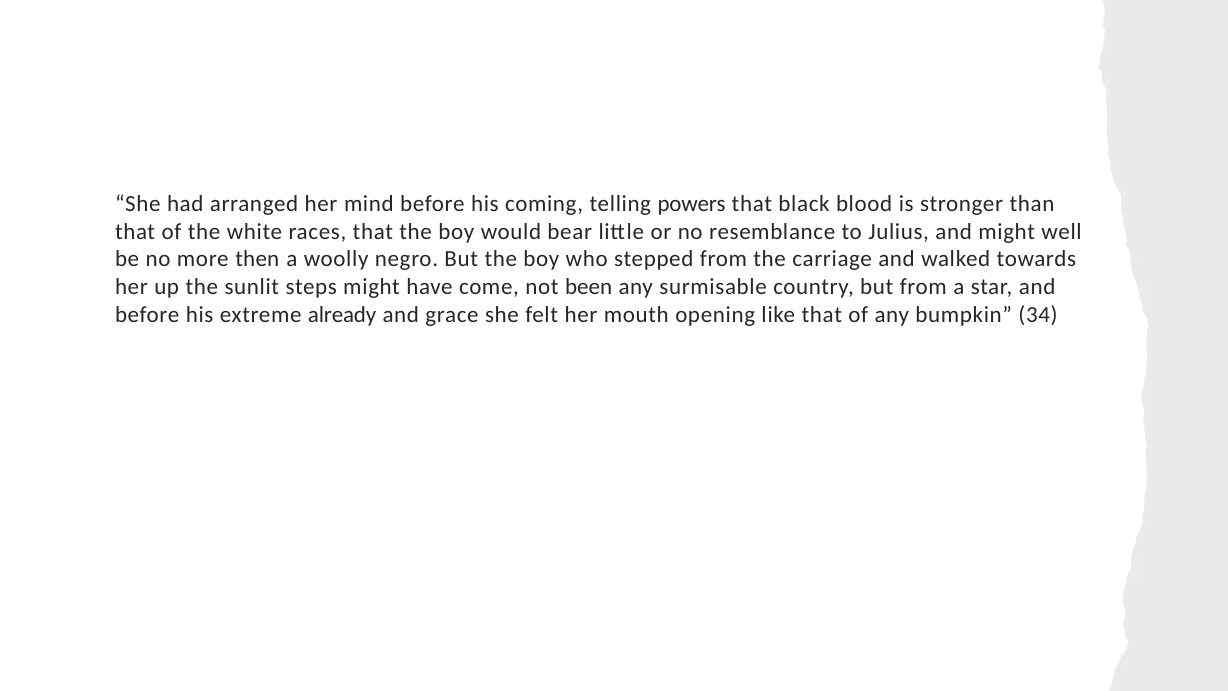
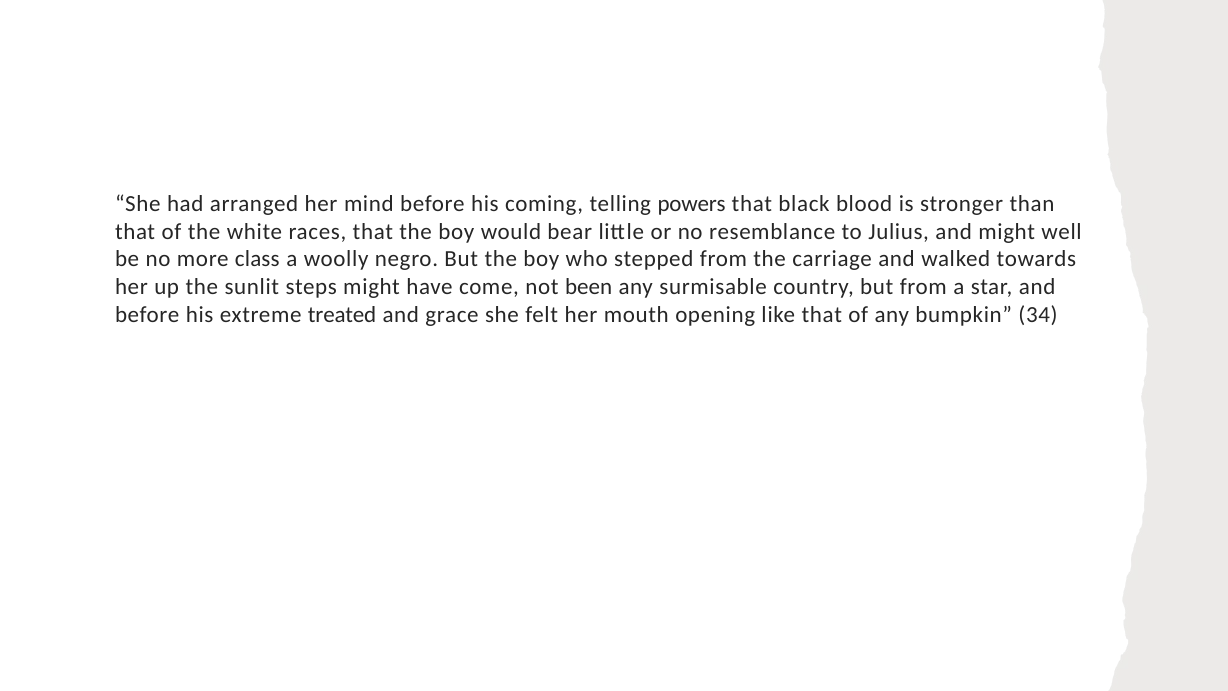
then: then -> class (257, 259)
already: already -> treated (342, 314)
